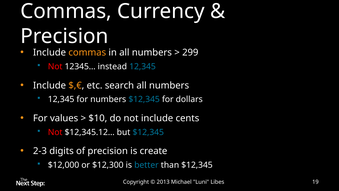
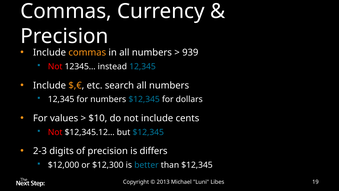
299: 299 -> 939 (190, 53)
create: create -> differs (154, 151)
